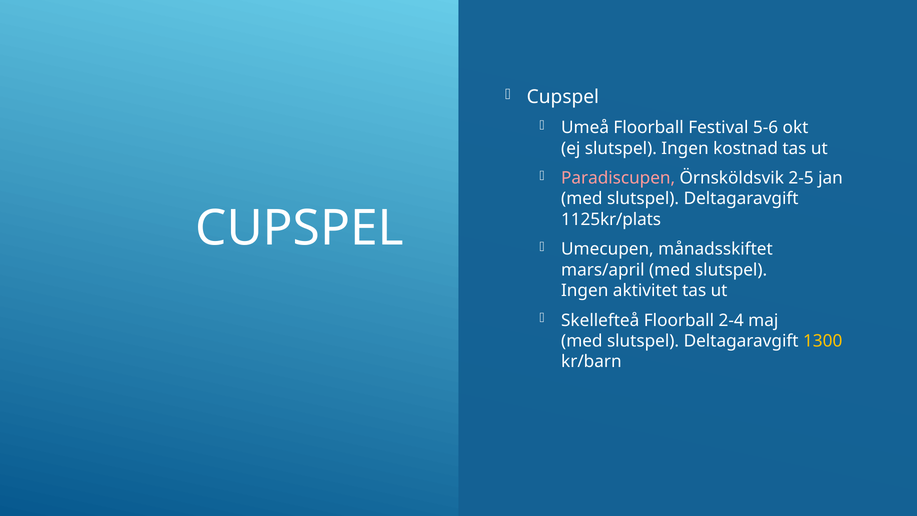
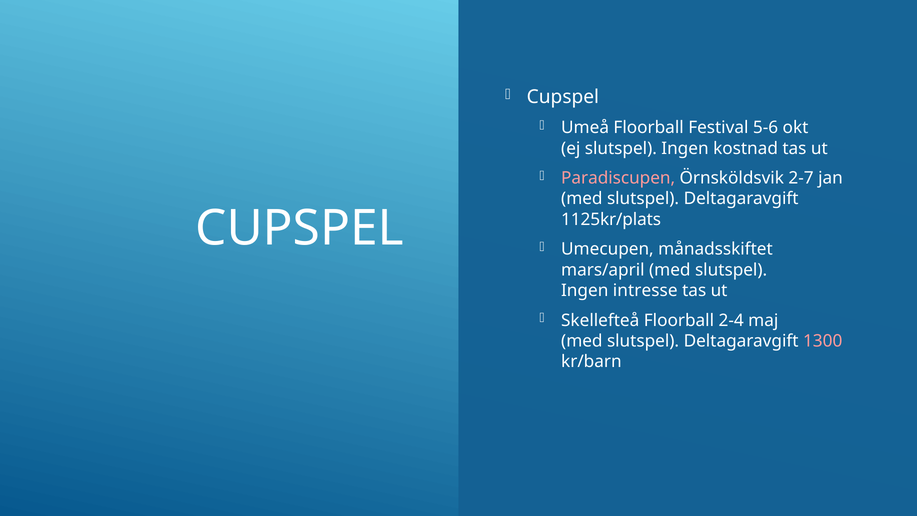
2-5: 2-5 -> 2-7 (801, 178)
aktivitet: aktivitet -> intresse (645, 290)
1300 colour: yellow -> pink (823, 341)
